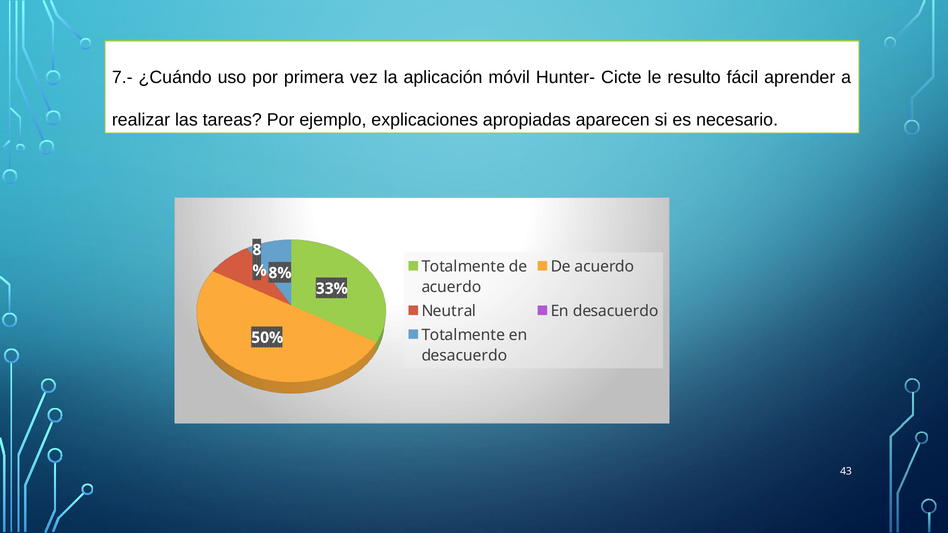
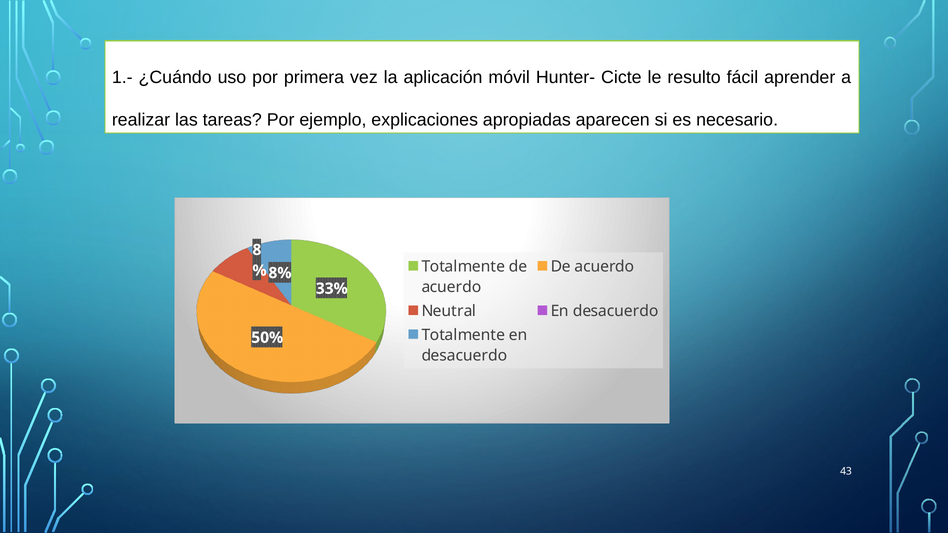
7.-: 7.- -> 1.- (122, 77)
